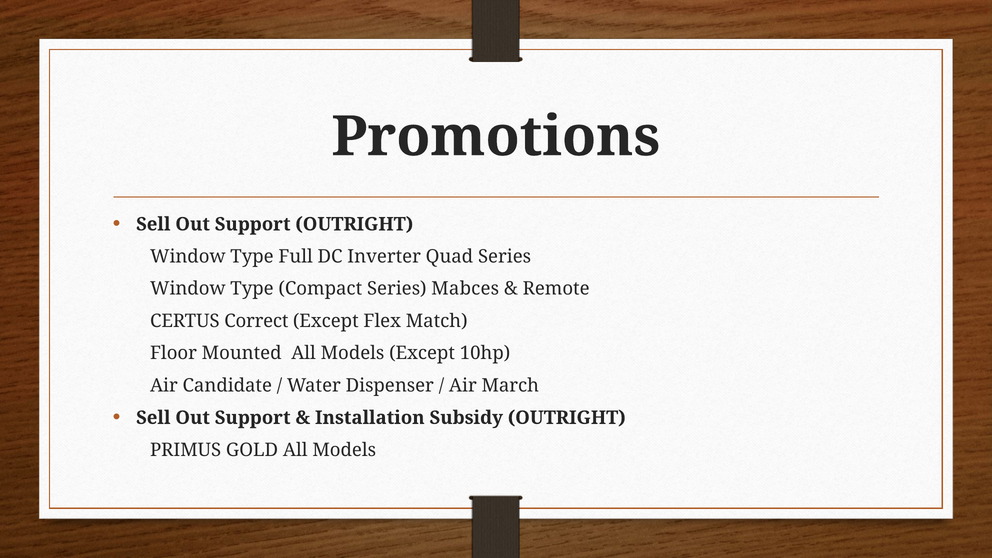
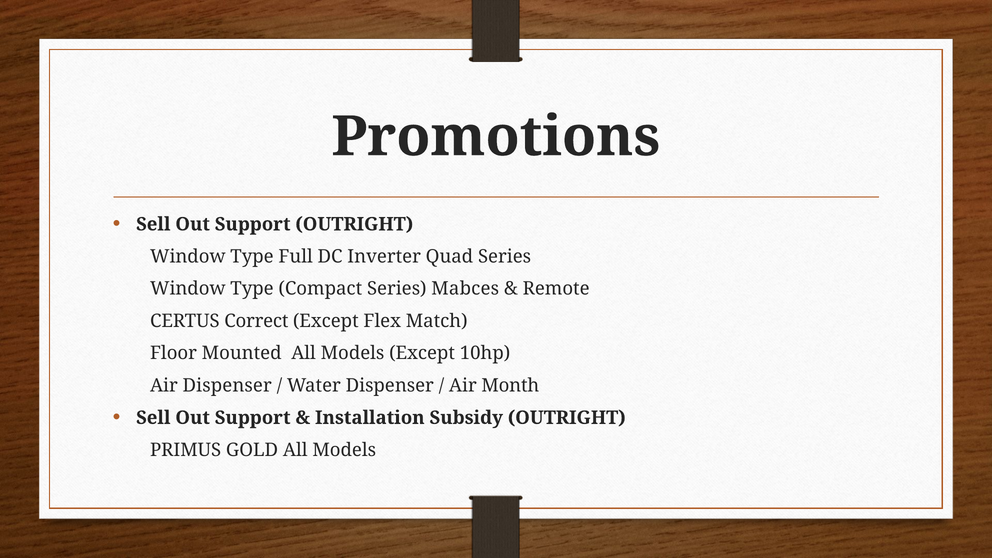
Air Candidate: Candidate -> Dispenser (227, 385)
March: March -> Month (510, 385)
